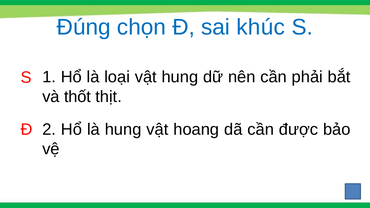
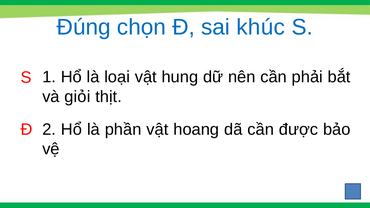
thốt: thốt -> giỏi (77, 97)
là hung: hung -> phần (123, 129)
